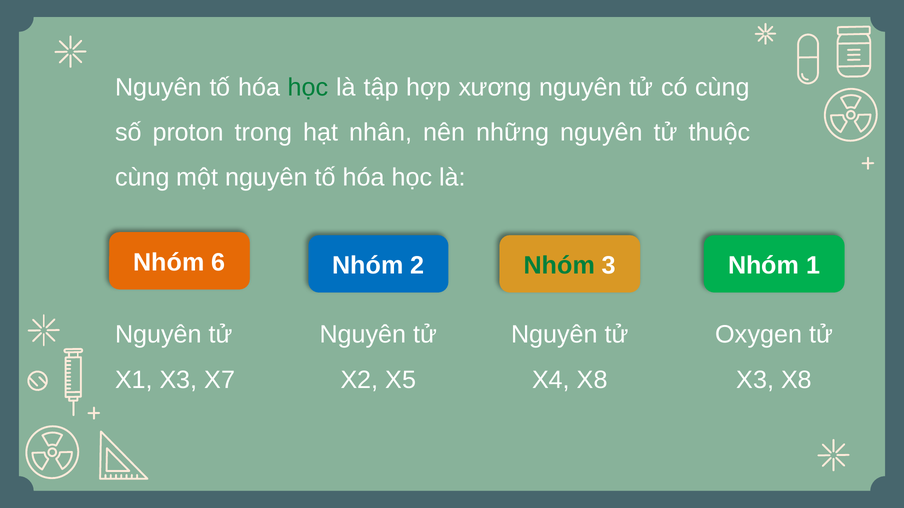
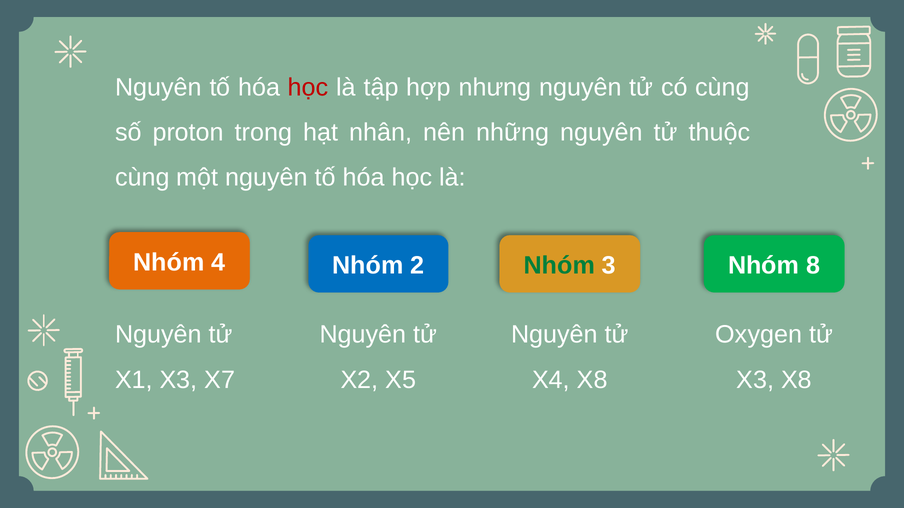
học colour: green -> red (308, 87)
xương: xương -> nhưng (495, 87)
6: 6 -> 4 (218, 263)
1: 1 -> 8 (813, 266)
